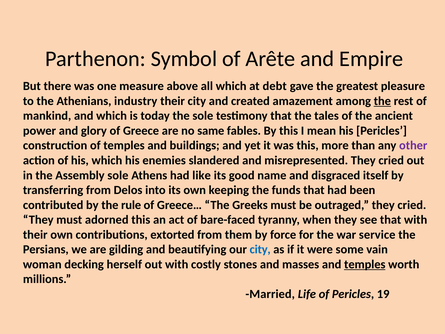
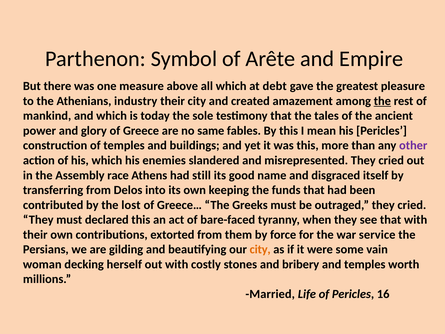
Assembly sole: sole -> race (118, 175)
like: like -> still (202, 175)
rule: rule -> lost (131, 205)
adorned: adorned -> declared (107, 220)
city colour: blue -> orange (260, 249)
masses: masses -> bribery (301, 264)
temples underline: present -> none (365, 264)
19: 19 -> 16 (383, 294)
